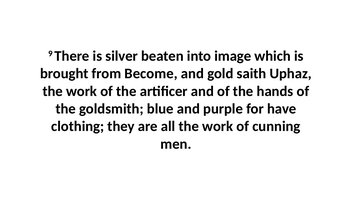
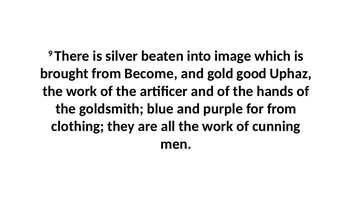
saith: saith -> good (252, 74)
for have: have -> from (282, 109)
